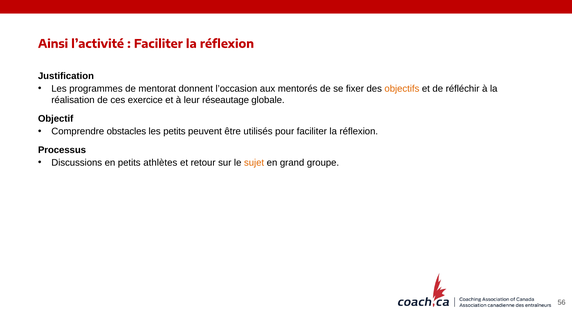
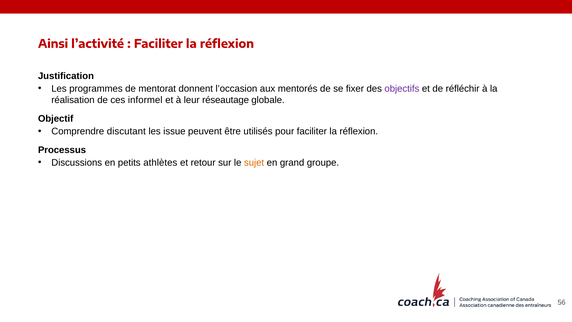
objectifs colour: orange -> purple (402, 89)
exercice: exercice -> informel (145, 100)
obstacles: obstacles -> discutant (126, 131)
les petits: petits -> issue (174, 131)
